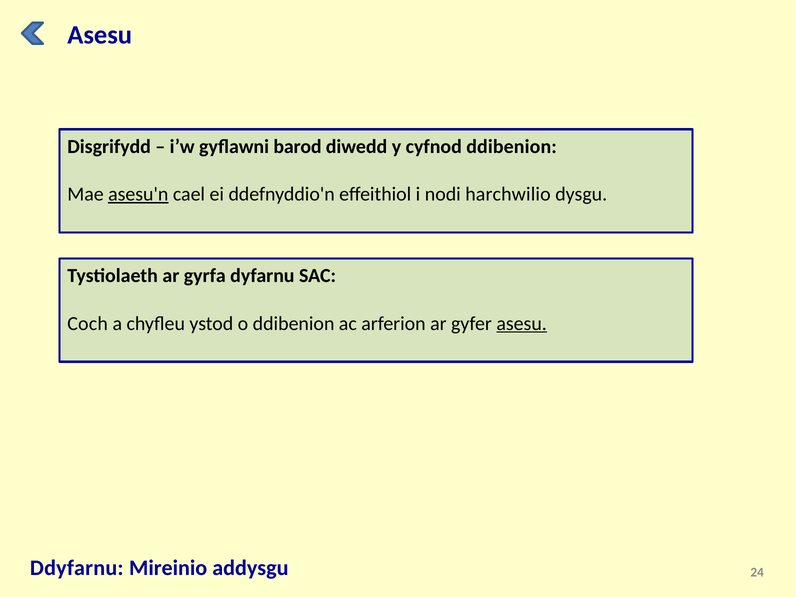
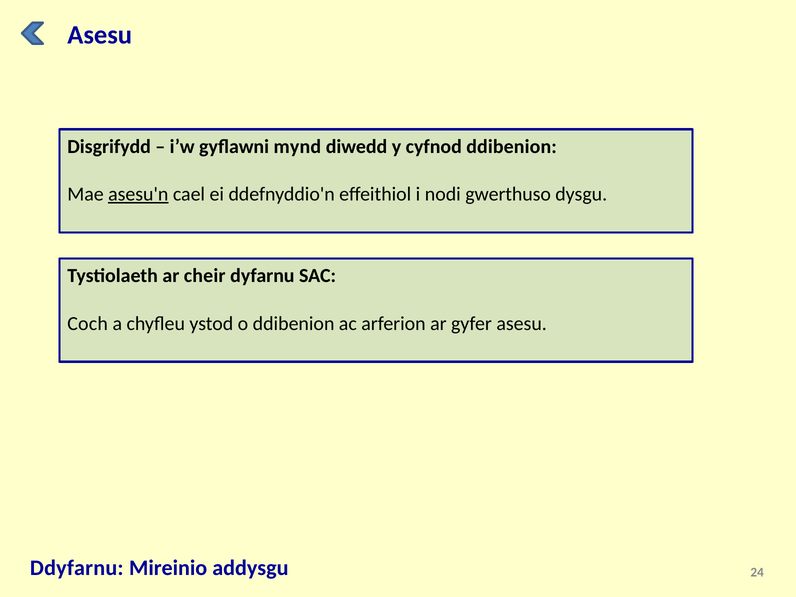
barod: barod -> mynd (297, 146)
harchwilio: harchwilio -> gwerthuso (508, 194)
gyrfa: gyrfa -> cheir (205, 276)
asesu underline: present -> none (522, 324)
